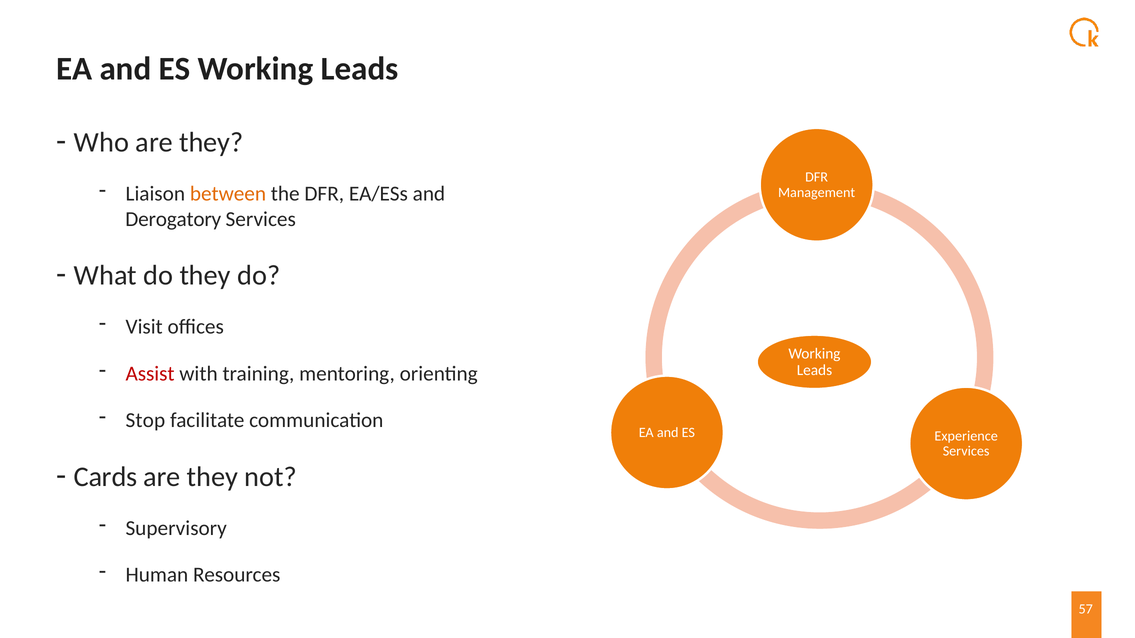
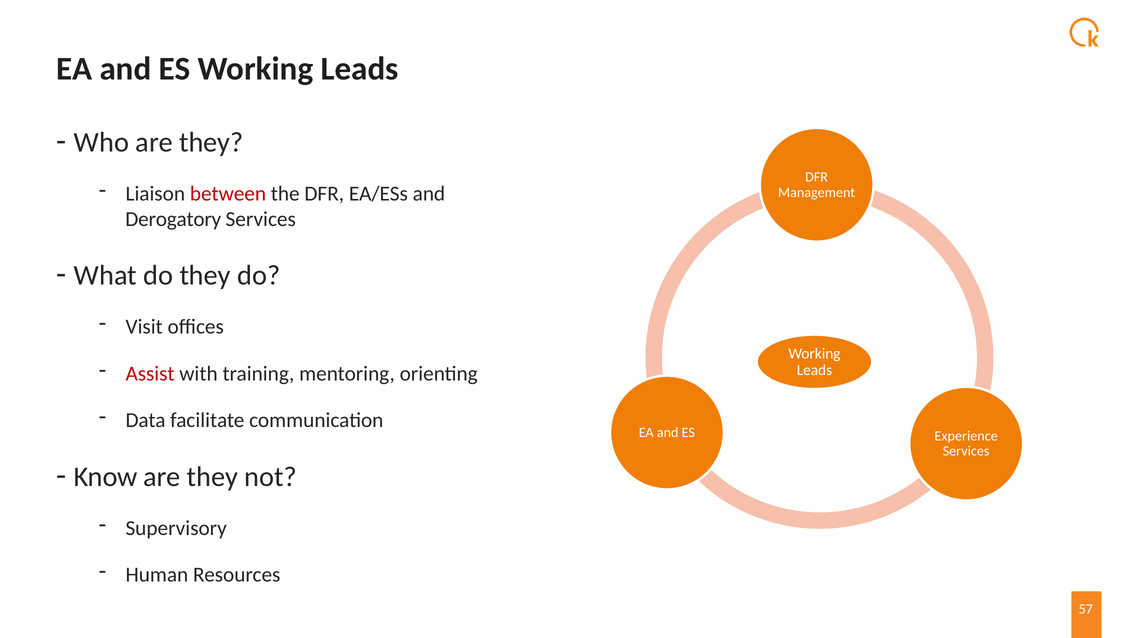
between colour: orange -> red (228, 194)
Stop: Stop -> Data (146, 421)
Cards: Cards -> Know (106, 477)
